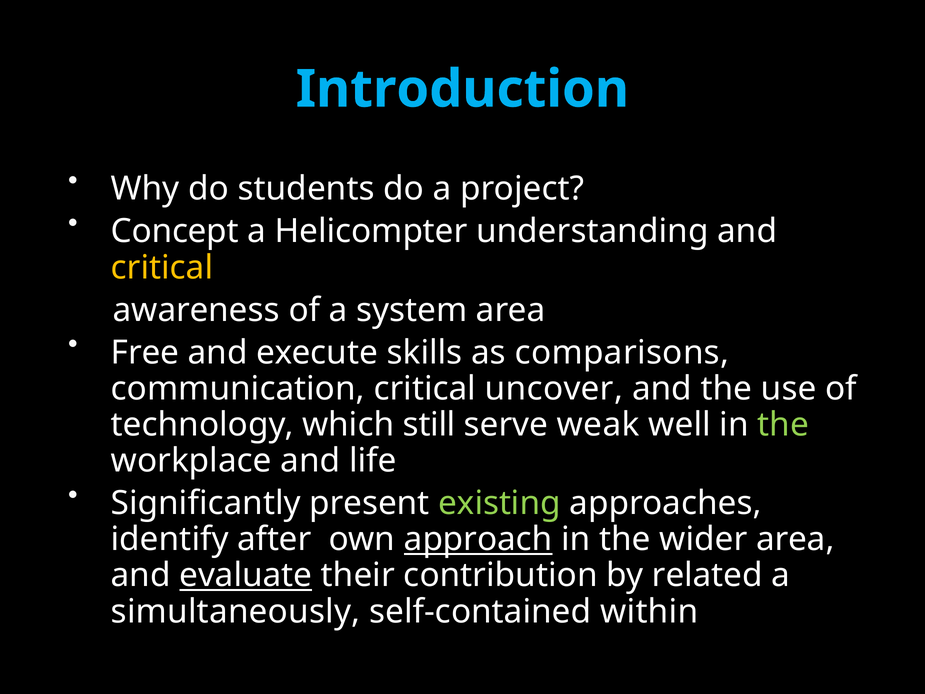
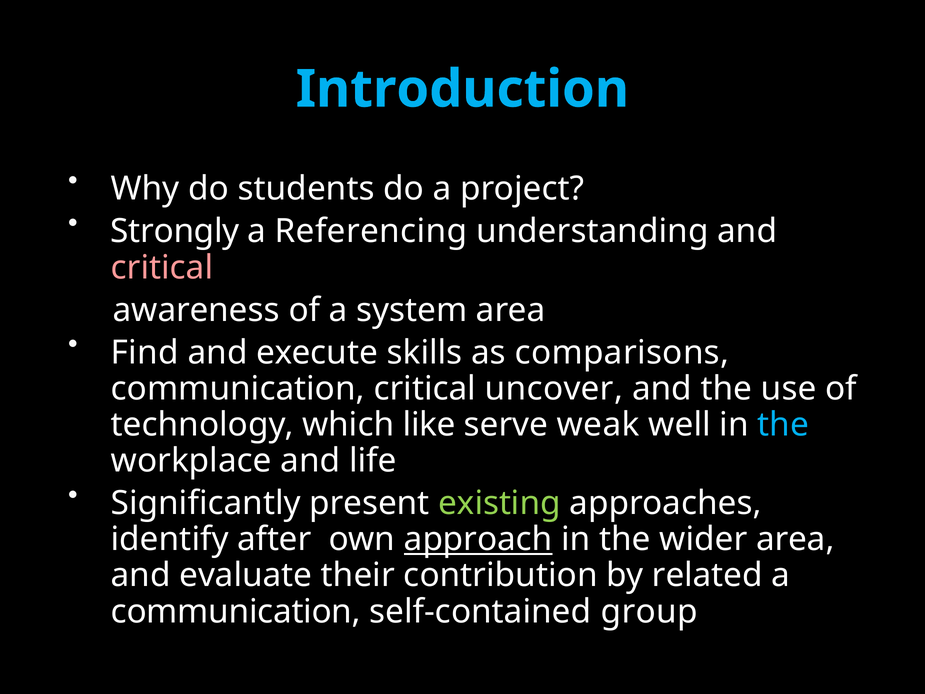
Concept: Concept -> Strongly (175, 231)
Helicompter: Helicompter -> Referencing (371, 231)
critical colour: yellow -> pink (162, 267)
Free: Free -> Find (145, 352)
still: still -> like (429, 425)
the colour: light green -> light blue (783, 425)
evaluate underline: present -> none (246, 575)
simultaneously: simultaneously -> communication (236, 611)
within: within -> group (649, 611)
